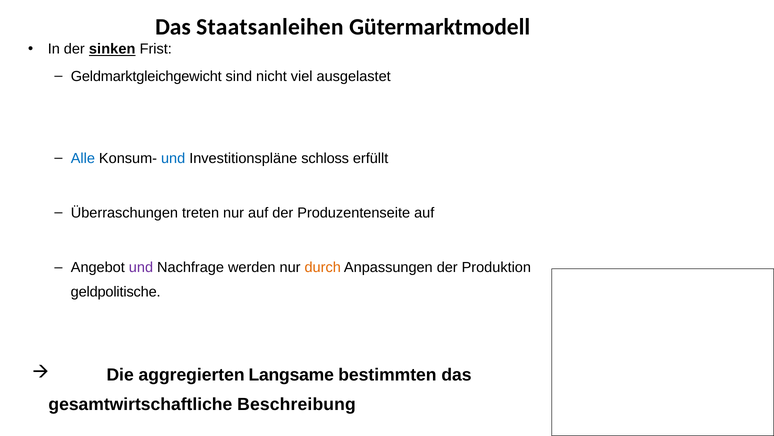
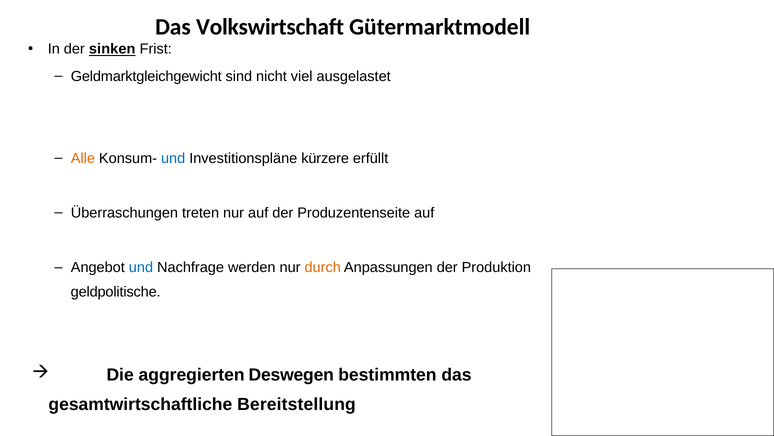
Staatsanleihen: Staatsanleihen -> Volkswirtschaft (270, 27)
Alle colour: blue -> orange (83, 158)
schloss: schloss -> kürzere (325, 158)
und colour: purple -> blue (141, 267)
Langsame: Langsame -> Deswegen (291, 374)
Beschreibung: Beschreibung -> Bereitstellung (296, 404)
